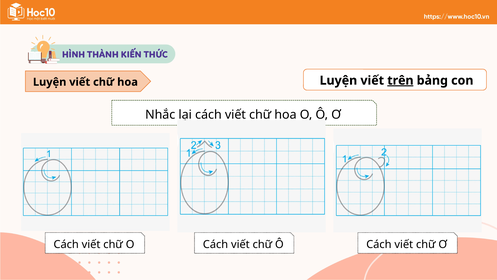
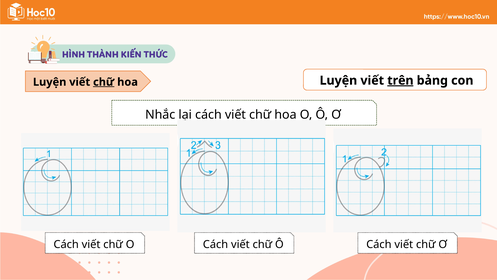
chữ underline: none -> present (104, 82)
